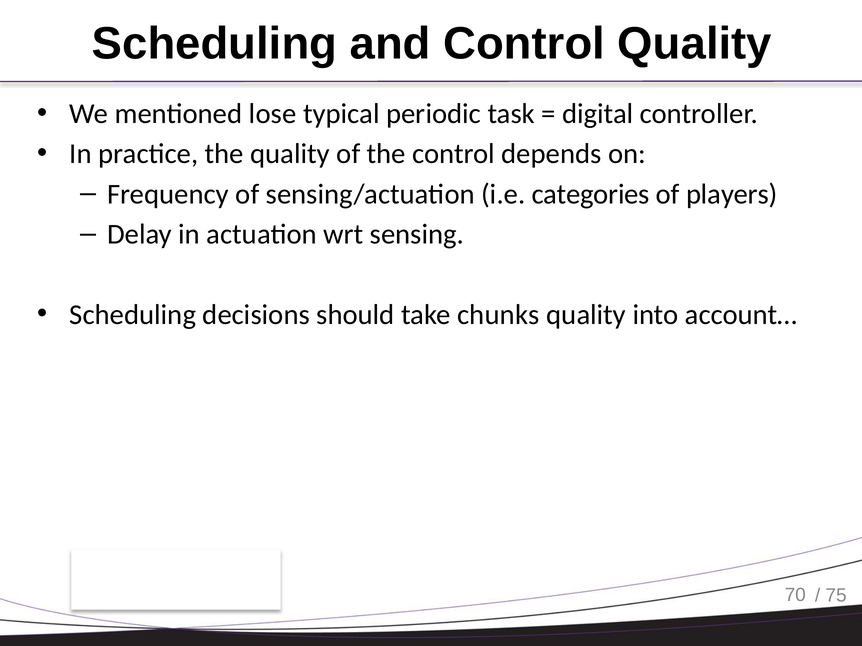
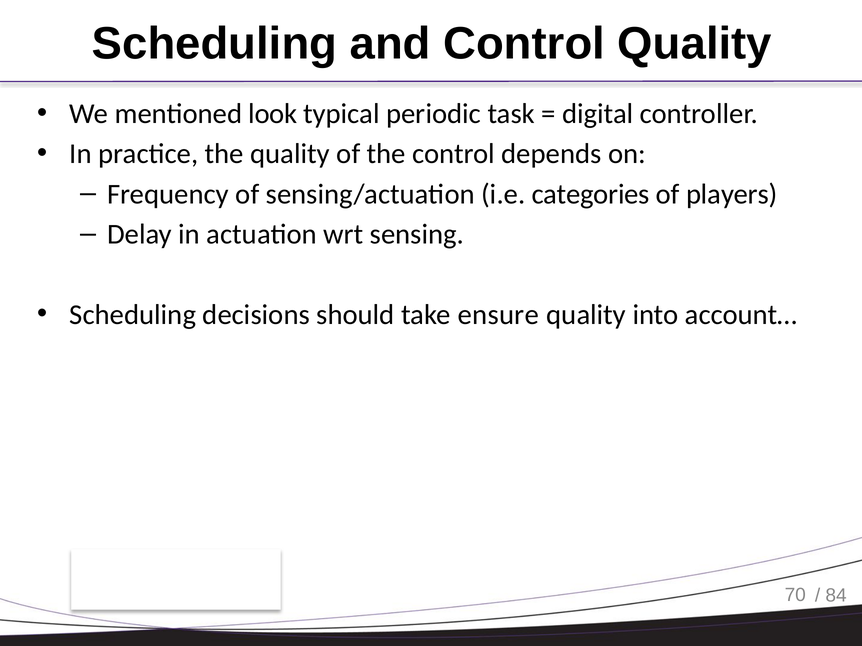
lose: lose -> look (273, 114)
chunks: chunks -> ensure (498, 315)
75: 75 -> 84 (836, 596)
